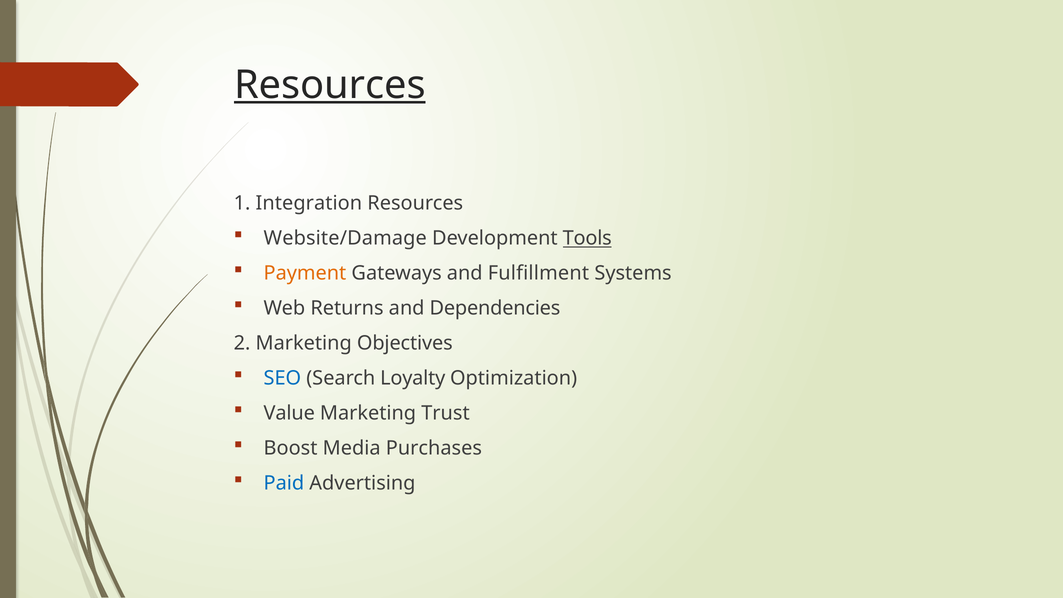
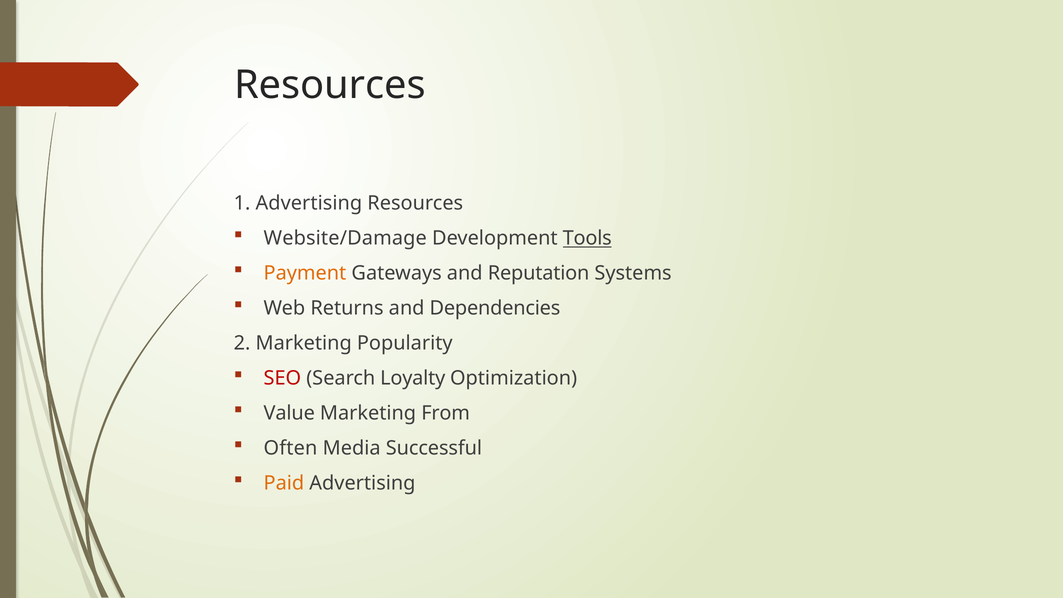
Resources underline: present -> none (330, 85)
1 Integration: Integration -> Advertising (309, 203)
Fulfillment: Fulfillment -> Reputation (539, 273)
Objectives: Objectives -> Popularity (405, 343)
SEO colour: blue -> red (282, 378)
Trust: Trust -> From (446, 413)
Boost: Boost -> Often (290, 448)
Purchases: Purchases -> Successful (434, 448)
Paid colour: blue -> orange (284, 483)
